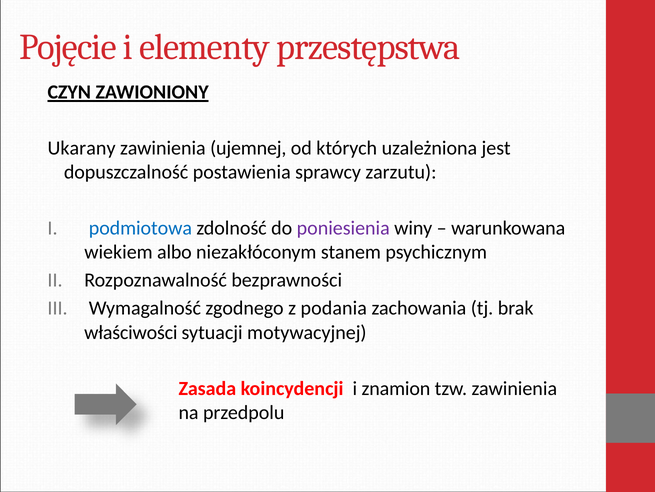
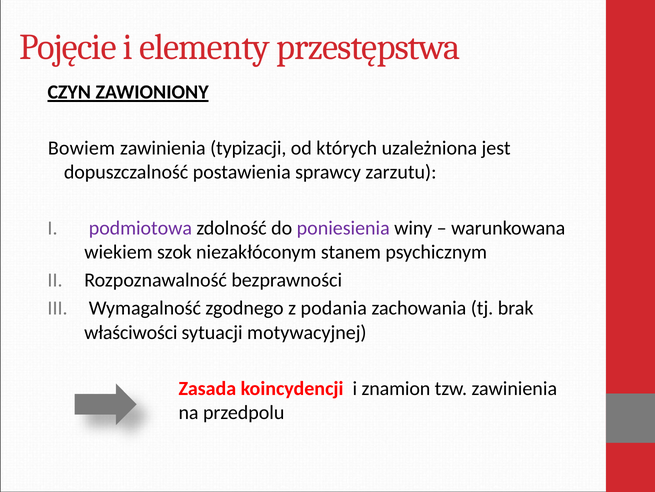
Ukarany: Ukarany -> Bowiem (81, 148)
ujemnej: ujemnej -> typizacji (248, 148)
podmiotowa colour: blue -> purple (140, 228)
albo: albo -> szok (174, 252)
